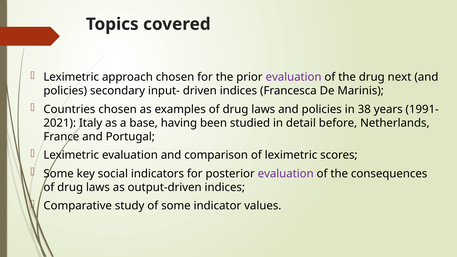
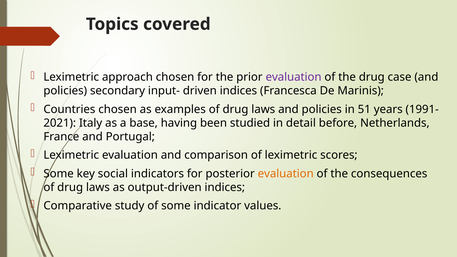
next: next -> case (400, 77)
38: 38 -> 51 (364, 109)
evaluation colour: purple -> orange (286, 174)
